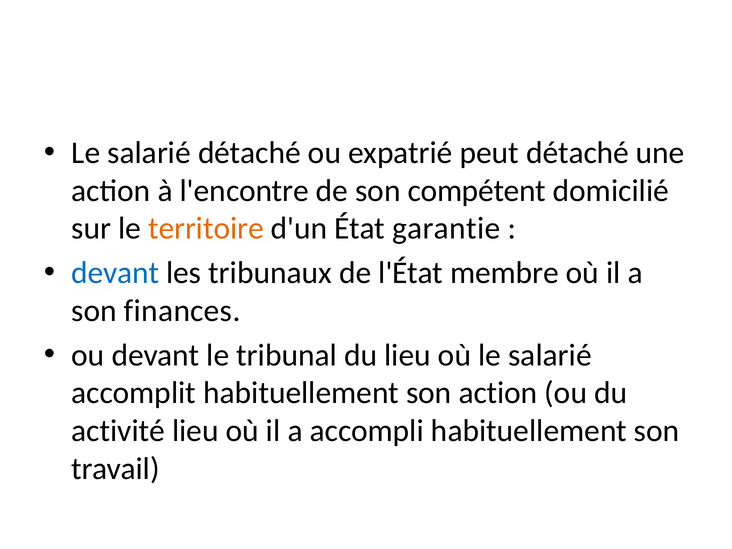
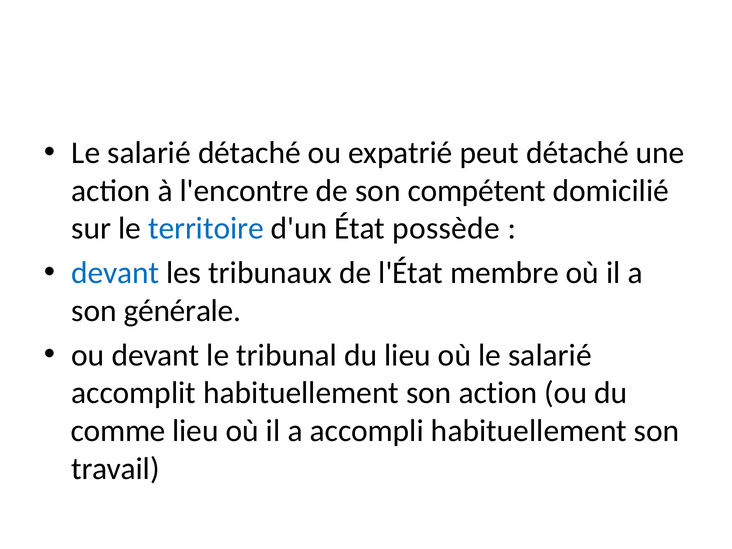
territoire colour: orange -> blue (206, 229)
garantie: garantie -> possède (446, 229)
finances: finances -> générale (182, 311)
activité: activité -> comme (118, 431)
